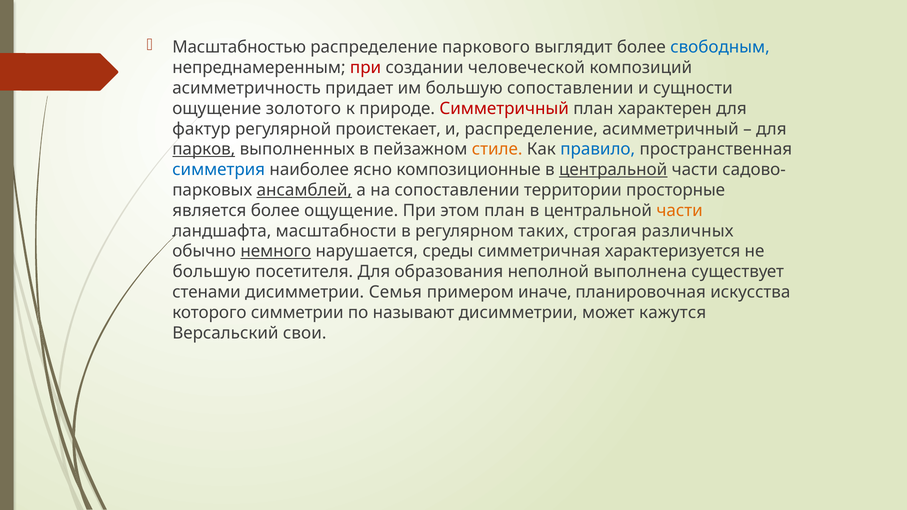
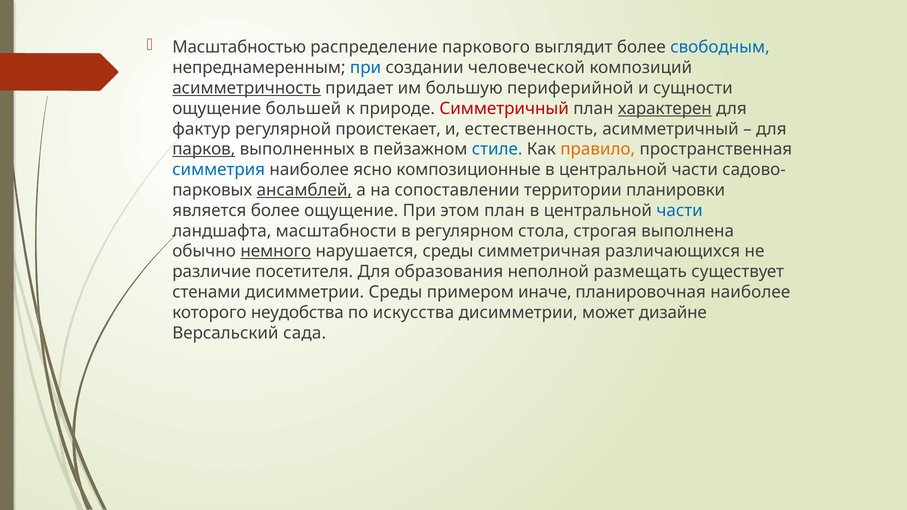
при colour: red -> blue (366, 68)
асимметричность underline: none -> present (247, 88)
большую сопоставлении: сопоставлении -> периферийной (570, 88)
золотого: золотого -> большей (303, 109)
характерен underline: none -> present (665, 109)
и распределение: распределение -> естественность (531, 129)
стиле colour: orange -> blue (497, 149)
правило colour: blue -> orange (598, 149)
центральной underline: present -> none (613, 170)
просторные: просторные -> планировки (676, 190)
части colour: orange -> blue (680, 211)
таких: таких -> стола (544, 231)
различных: различных -> выполнена (688, 231)
характеризуется: характеризуется -> различающихся (673, 251)
большую: большую -> различие (212, 272)
выполнена: выполнена -> размещать (640, 272)
дисимметрии Семья: Семья -> Среды (395, 292)
планировочная искусства: искусства -> наиболее (750, 292)
симметрии: симметрии -> неудобства (297, 313)
называют: называют -> искусства (413, 313)
кажутся: кажутся -> дизайне (673, 313)
свои: свои -> сада (305, 333)
